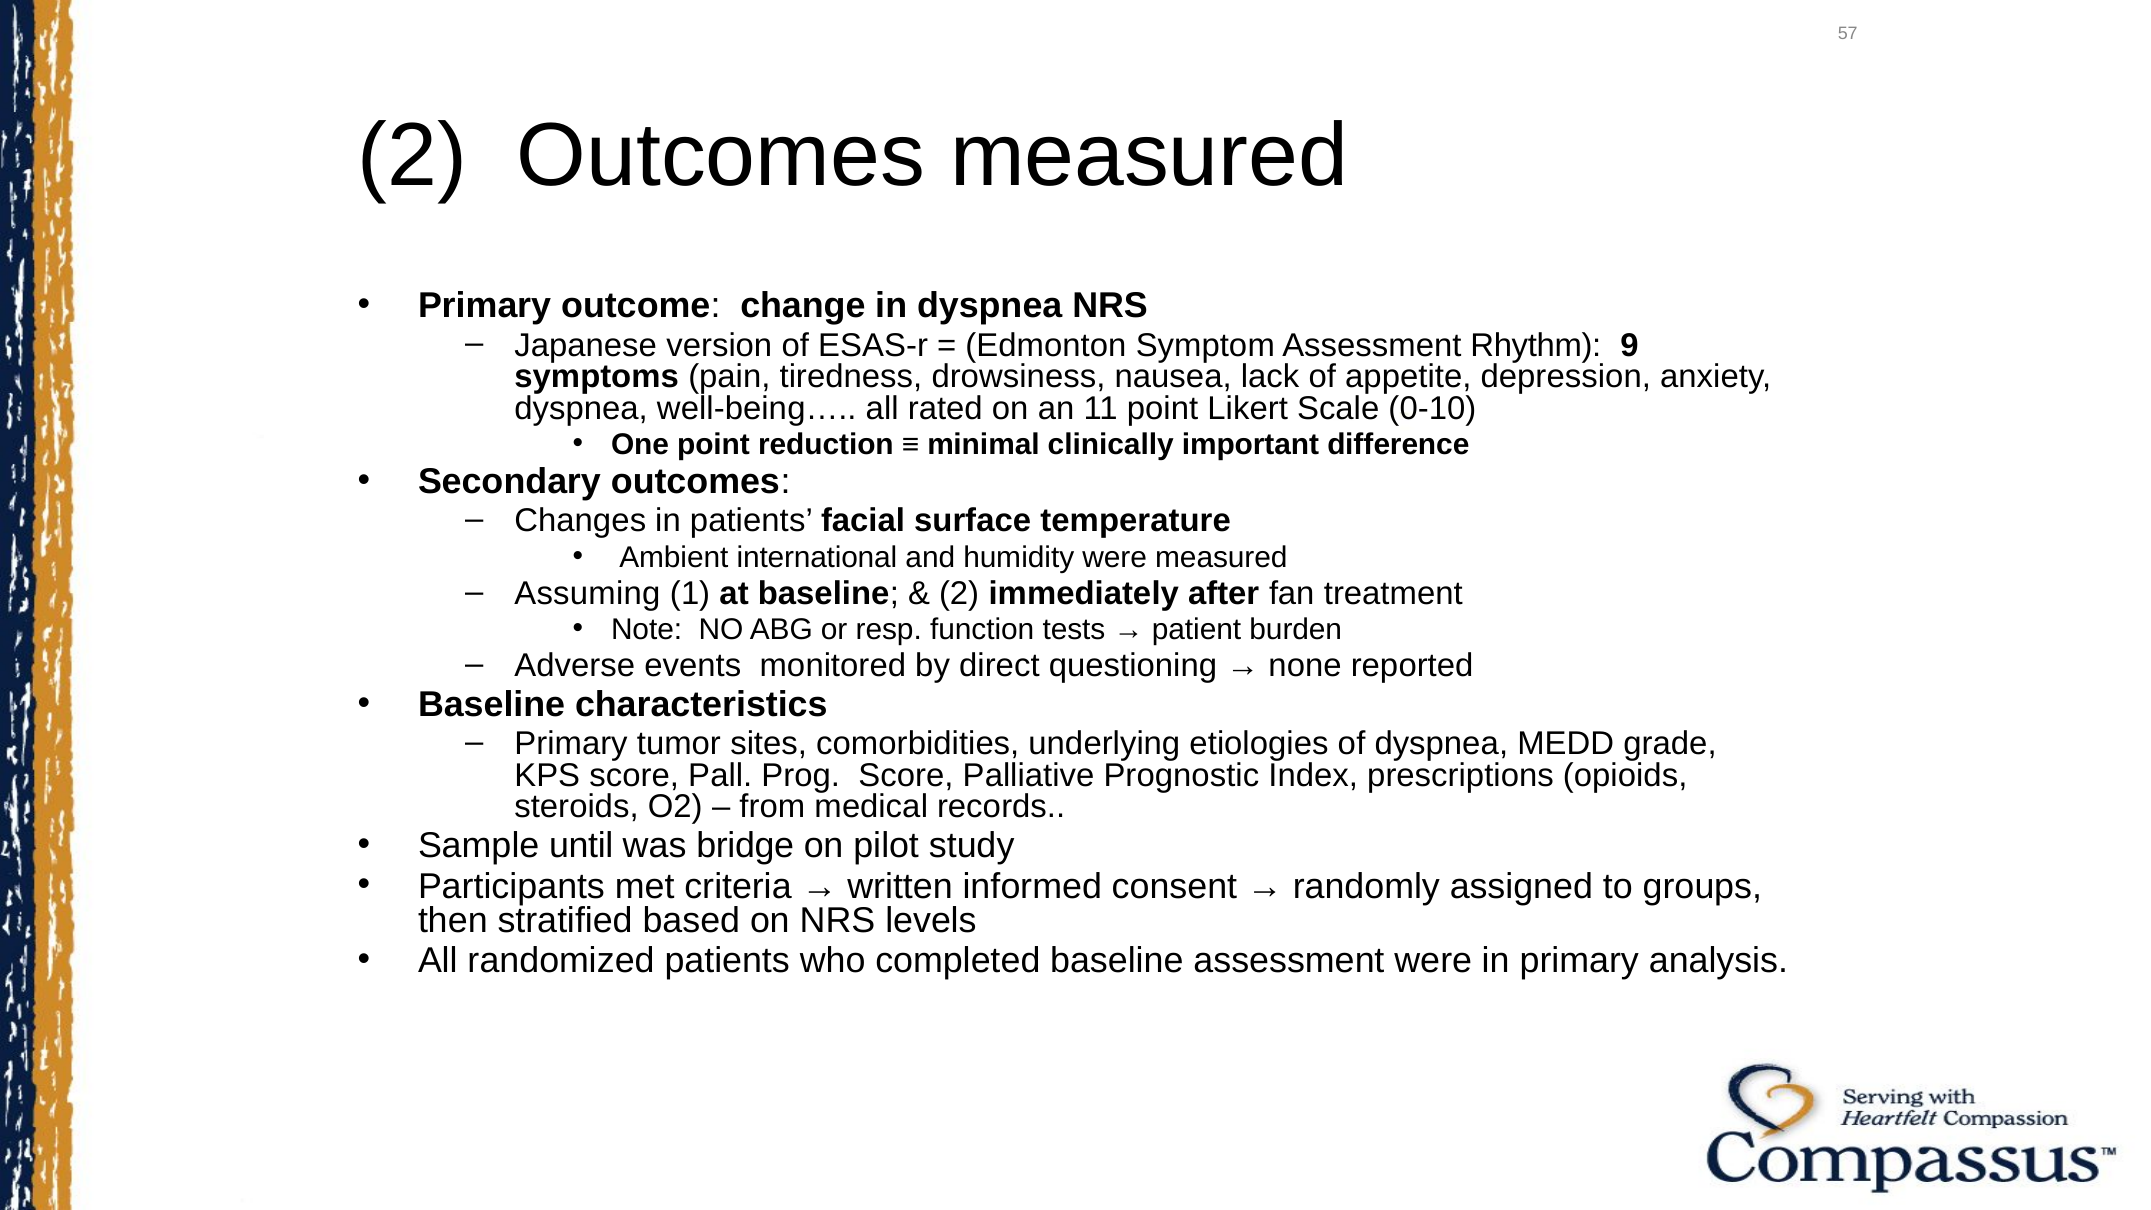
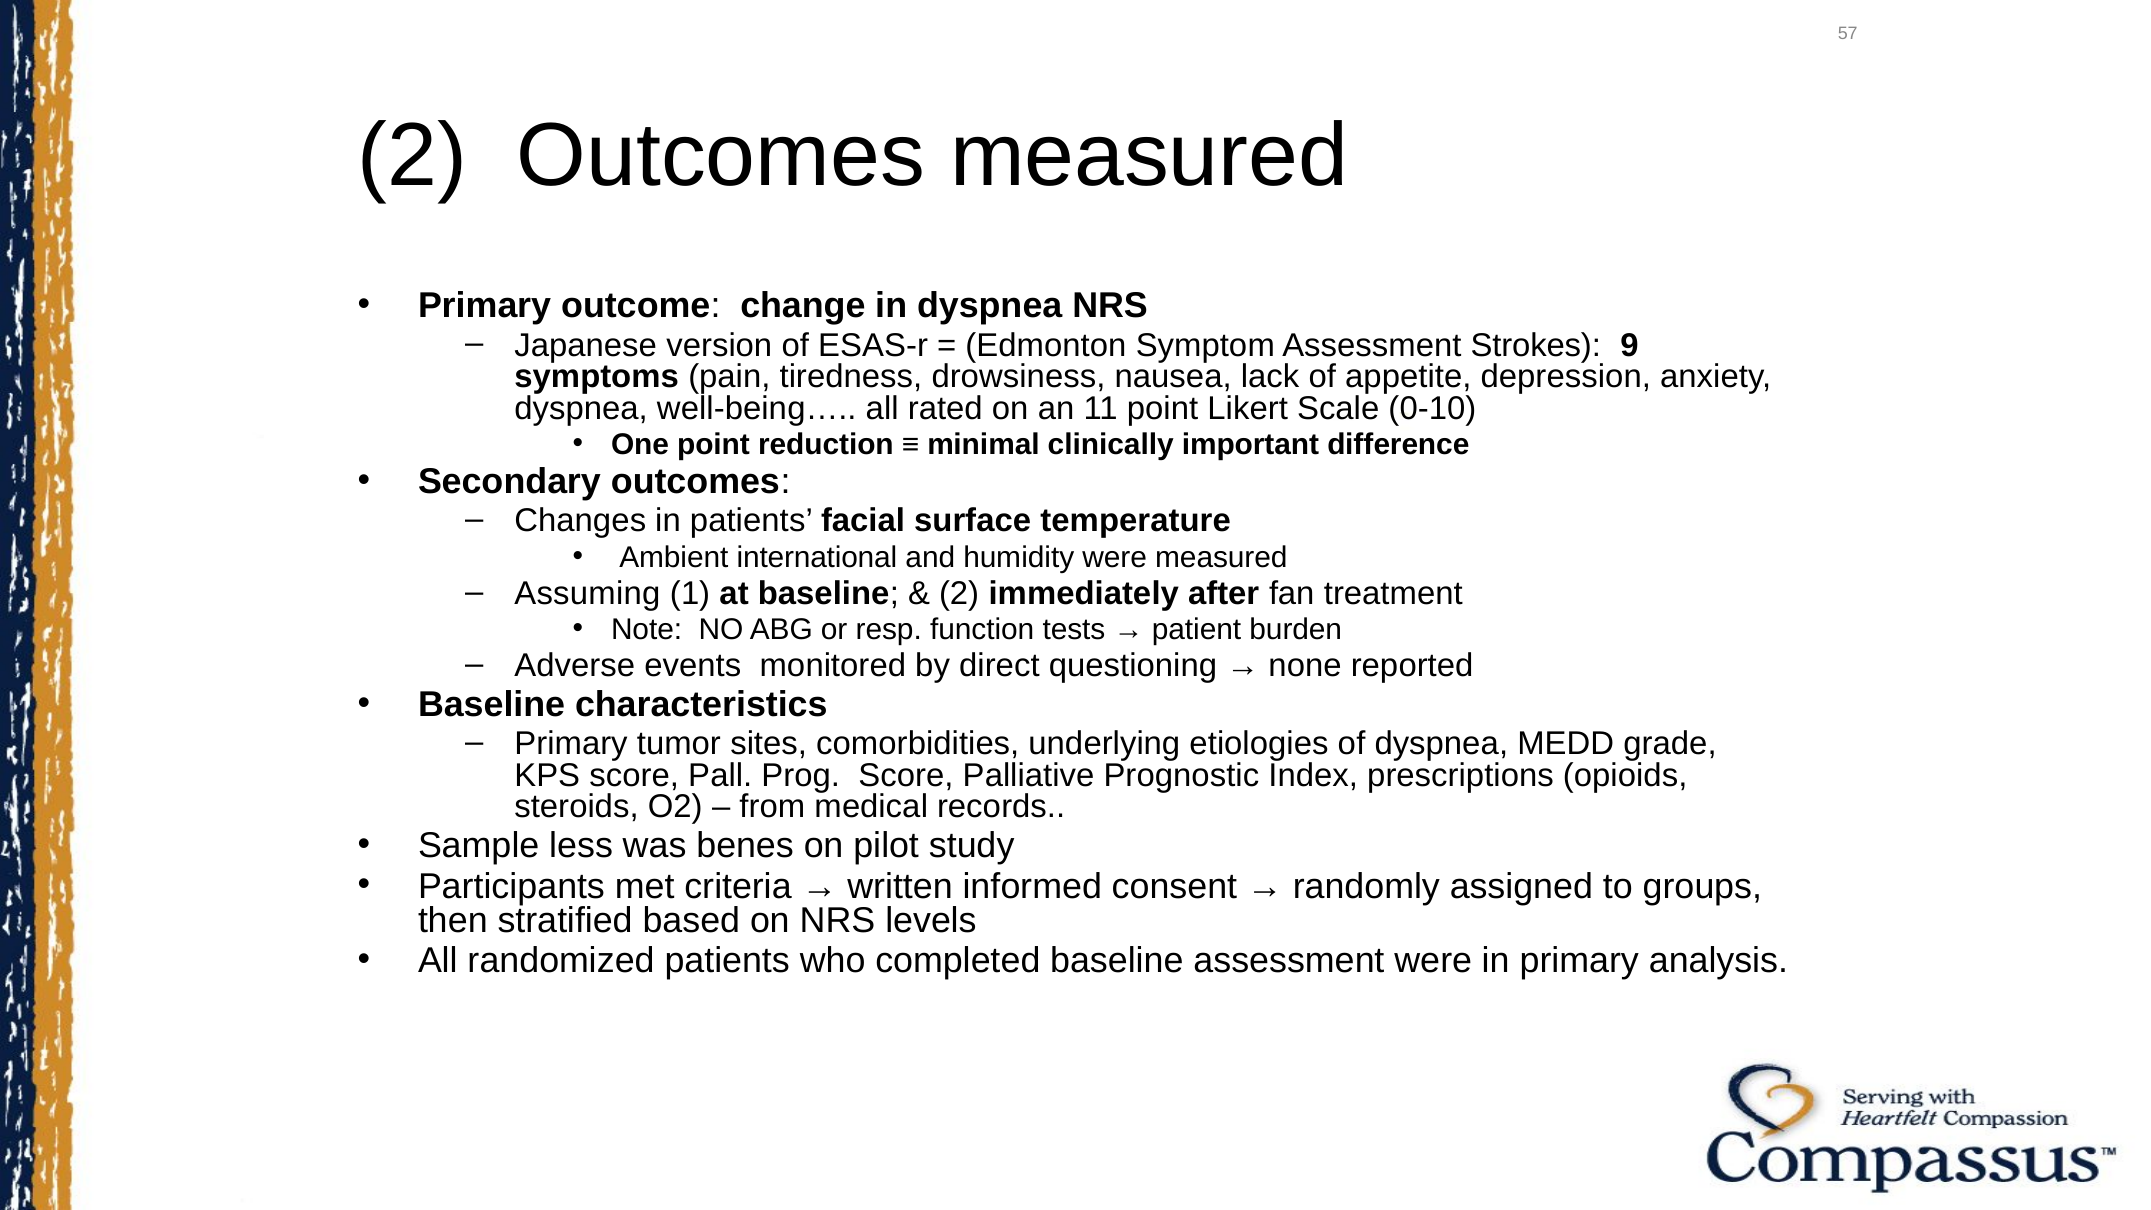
Rhythm: Rhythm -> Strokes (1536, 345)
until: until -> less (581, 846)
bridge: bridge -> benes (745, 846)
